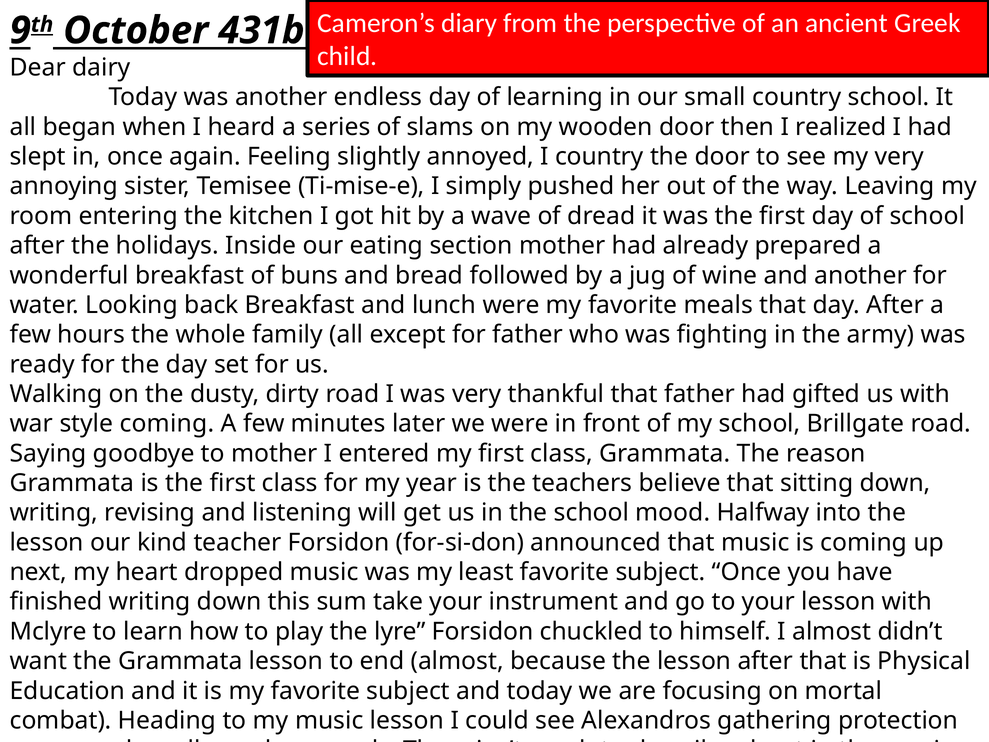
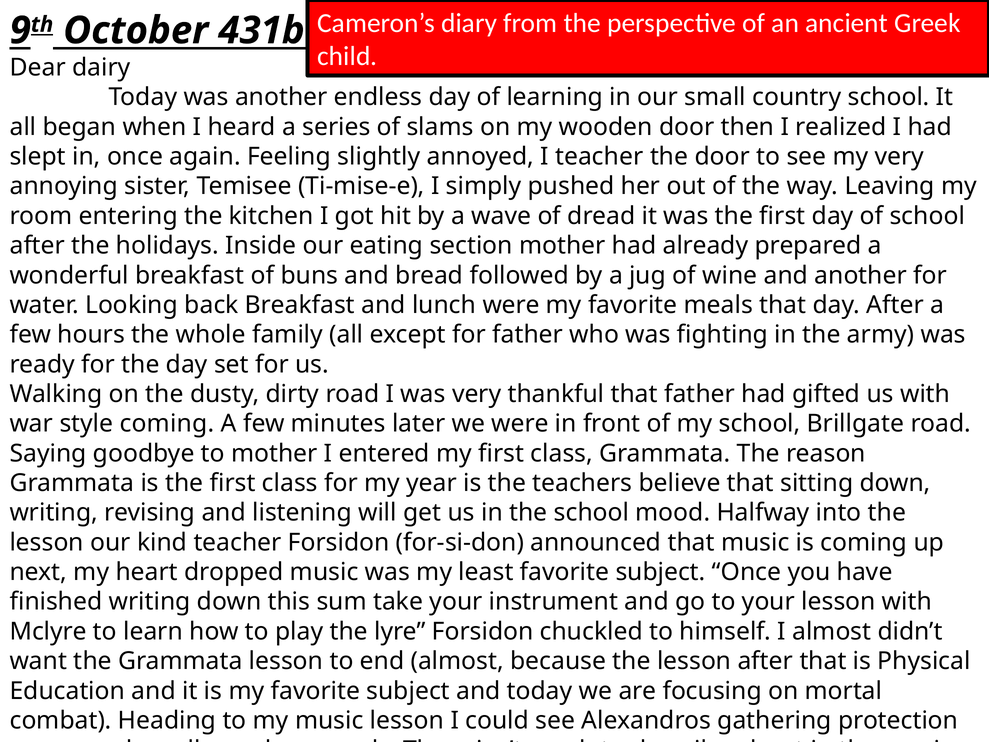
I country: country -> teacher (599, 157)
